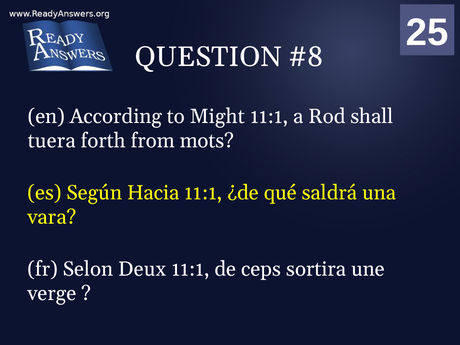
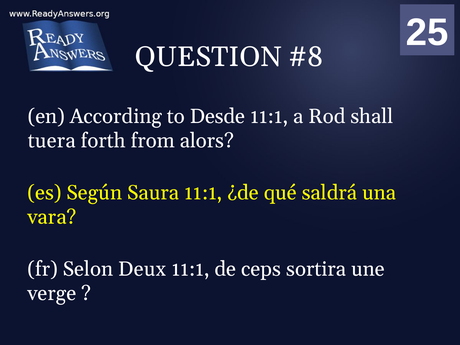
Might: Might -> Desde (217, 116)
mots: mots -> alors (207, 141)
Hacia: Hacia -> Saura (153, 193)
